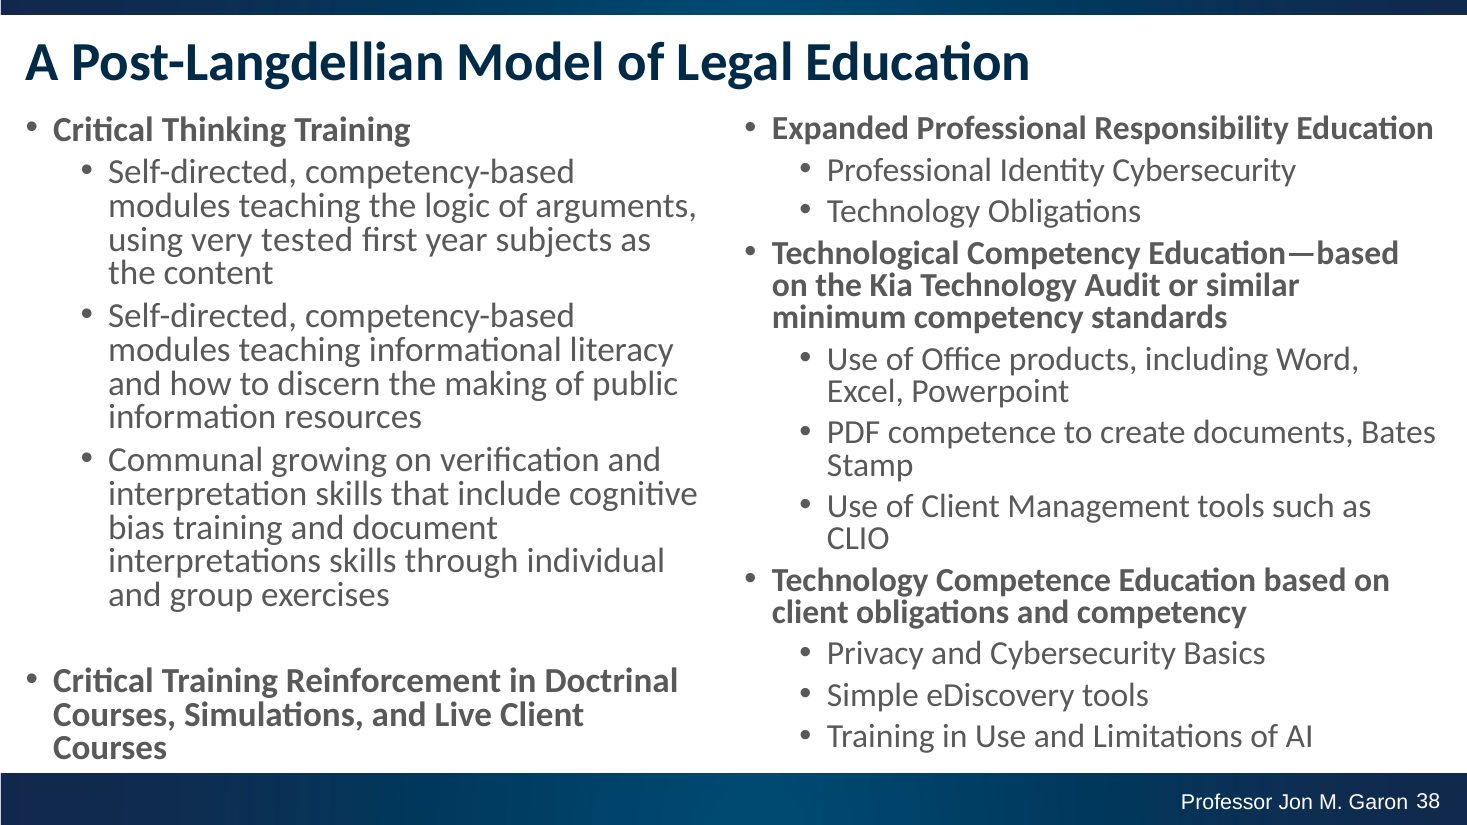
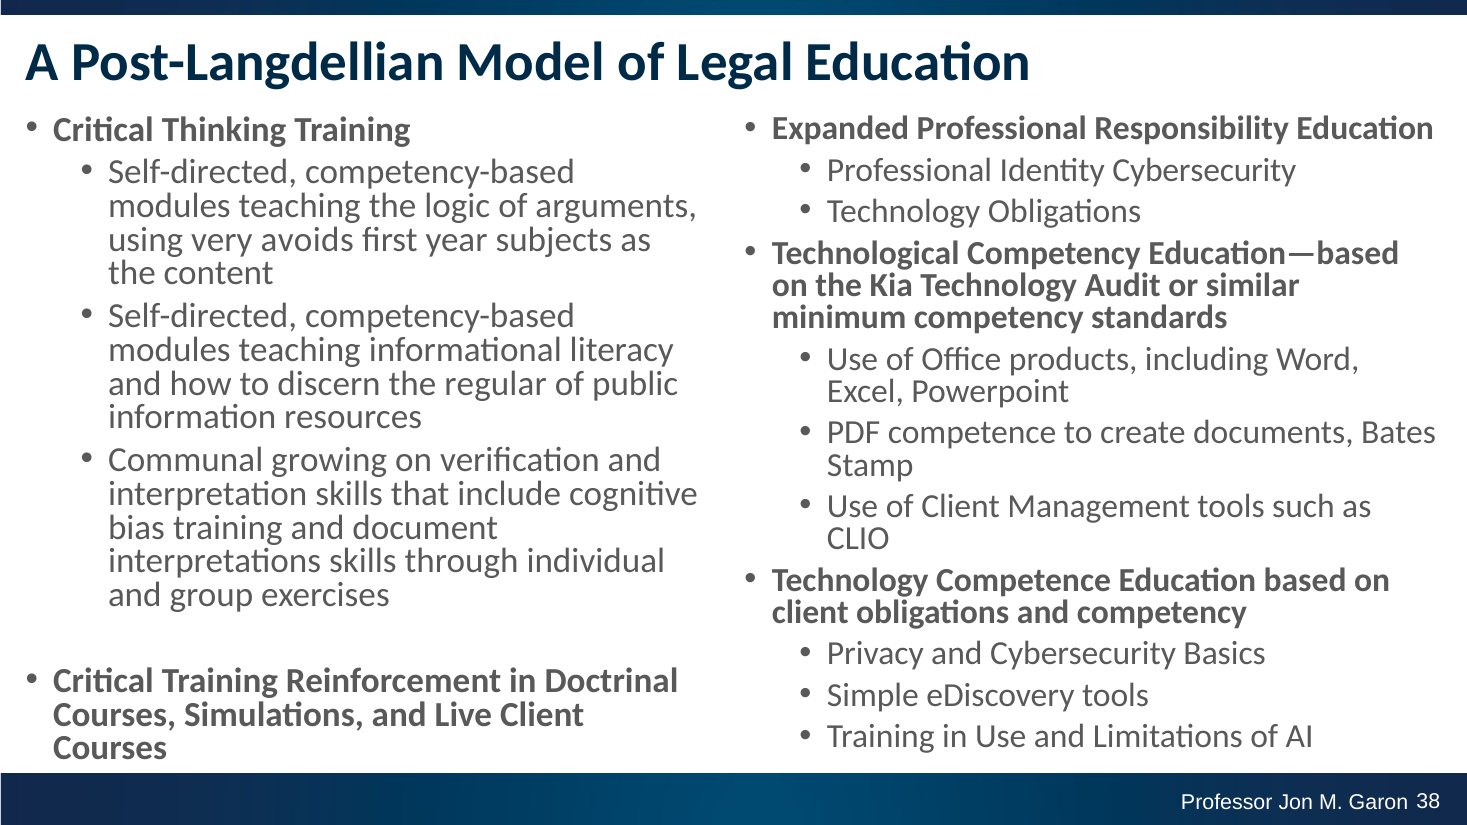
tested: tested -> avoids (307, 240)
making: making -> regular (496, 384)
